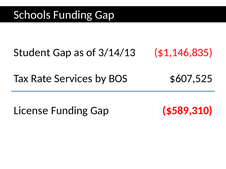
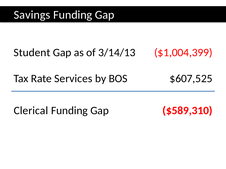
Schools: Schools -> Savings (32, 15)
$1,146,835: $1,146,835 -> $1,004,399 (183, 53)
License: License -> Clerical (31, 111)
